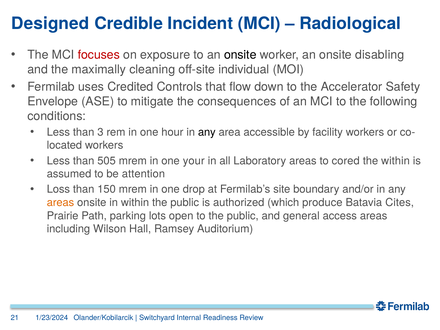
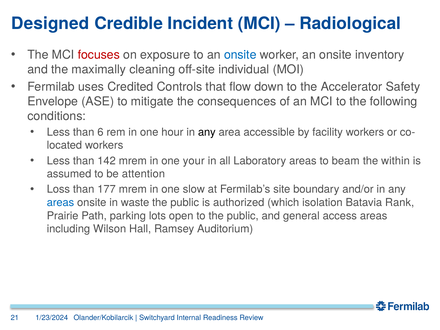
onsite colour: black -> blue (240, 55)
disabling: disabling -> inventory (380, 55)
3: 3 -> 6 (100, 132)
505: 505 -> 142 (107, 161)
cored: cored -> beam (346, 161)
150: 150 -> 177 (107, 189)
drop: drop -> slow (194, 189)
areas colour: orange -> blue (60, 203)
in within: within -> waste (135, 203)
produce: produce -> isolation (322, 203)
Cites: Cites -> Rank (400, 203)
